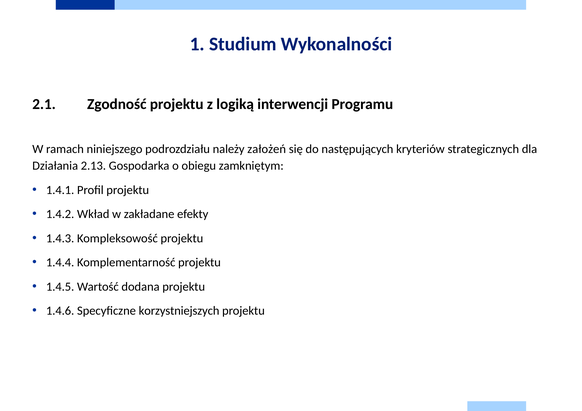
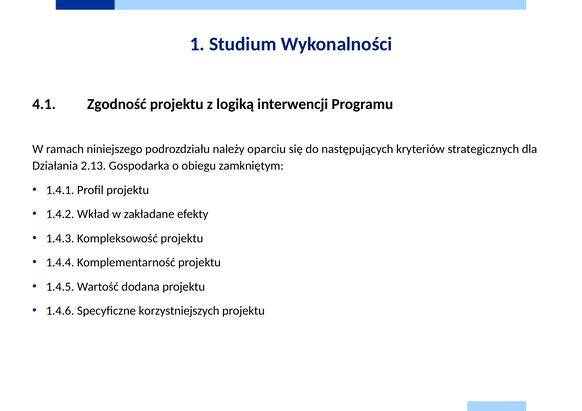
2.1: 2.1 -> 4.1 (44, 104)
założeń: założeń -> oparciu (267, 149)
